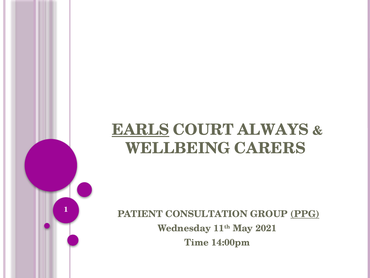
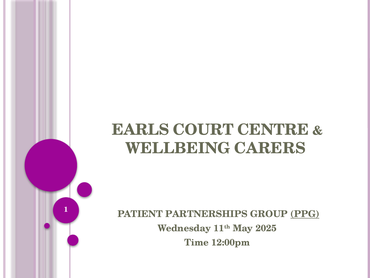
EARLS underline: present -> none (141, 130)
ALWAYS: ALWAYS -> CENTRE (273, 130)
CONSULTATION: CONSULTATION -> PARTNERSHIPS (206, 214)
2021: 2021 -> 2025 (266, 228)
14:00pm: 14:00pm -> 12:00pm (231, 242)
